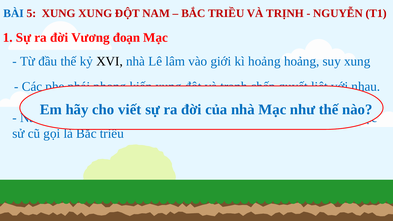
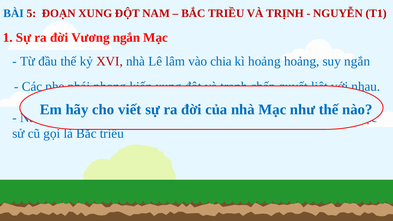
5 XUNG: XUNG -> ĐOẠN (59, 13)
Vương đoạn: đoạn -> ngắn (126, 37)
XVI colour: black -> red (110, 61)
giới: giới -> chia (221, 61)
suy xung: xung -> ngắn (357, 61)
